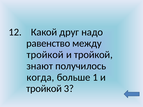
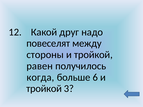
равенство: равенство -> повеселят (48, 43)
тройкой: тройкой -> стороны (45, 55)
знают: знают -> равен (40, 66)
1: 1 -> 6 (95, 77)
